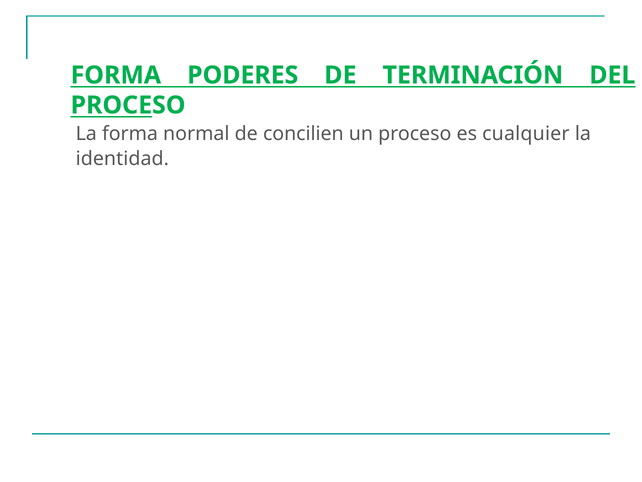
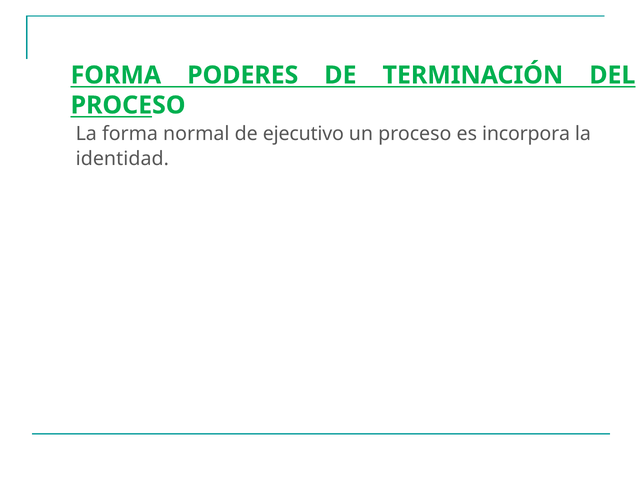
concilien: concilien -> ejecutivo (303, 134)
cualquier: cualquier -> incorpora (526, 134)
